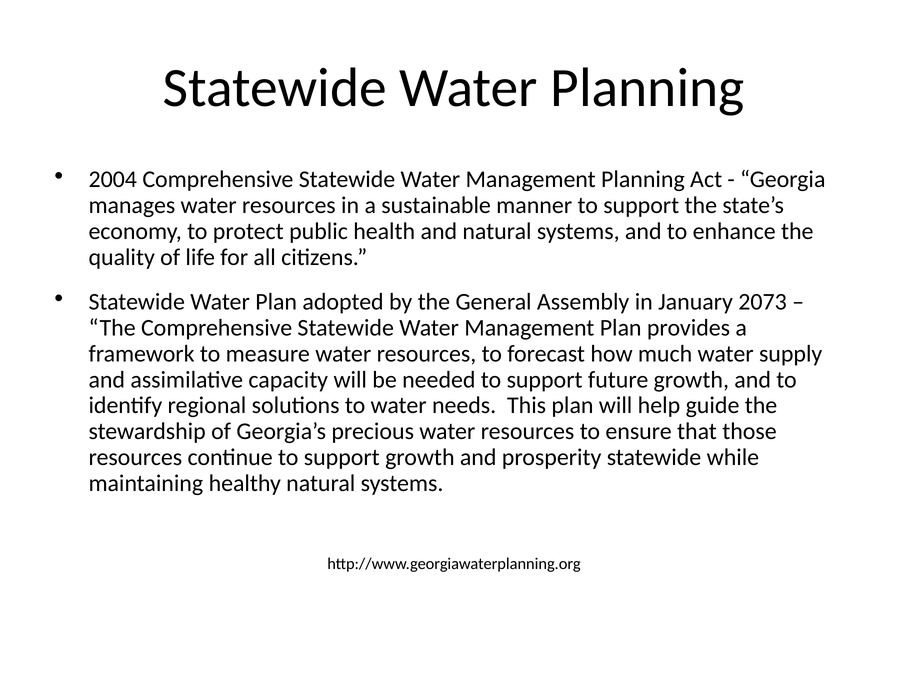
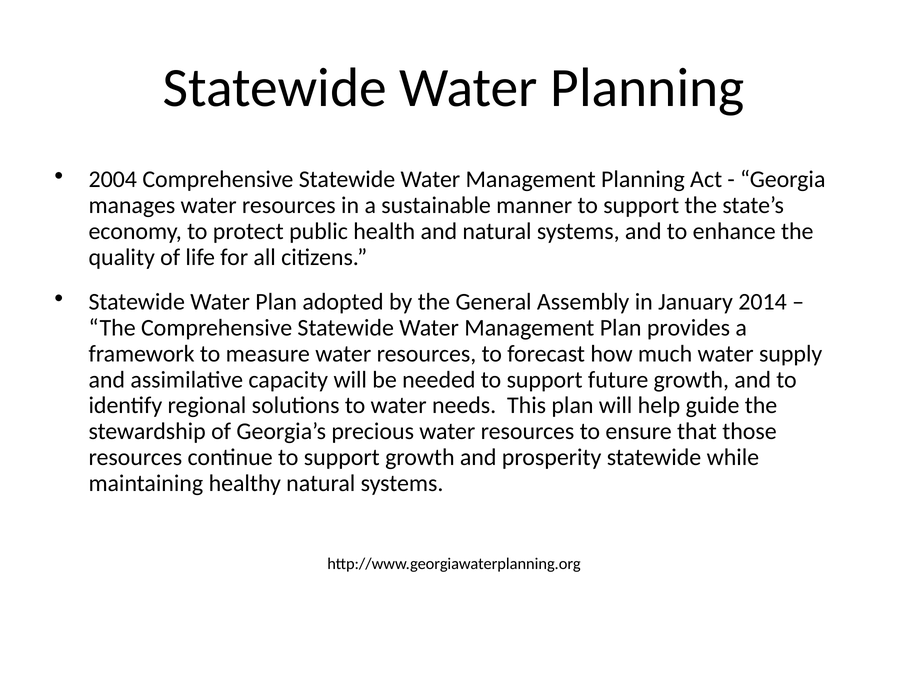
2073: 2073 -> 2014 (763, 302)
